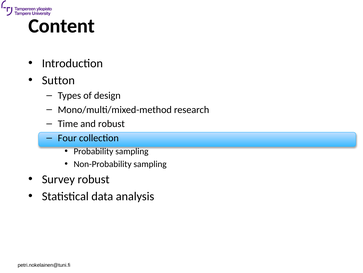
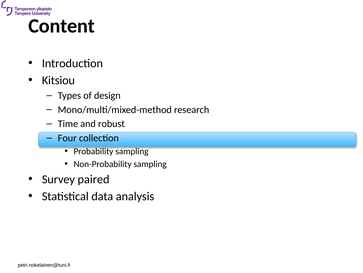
Sutton: Sutton -> Kitsiou (58, 80)
Survey robust: robust -> paired (94, 179)
